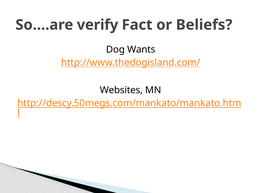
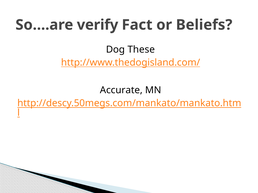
Wants: Wants -> These (141, 50)
Websites: Websites -> Accurate (121, 90)
